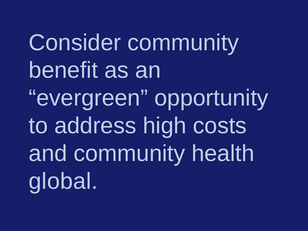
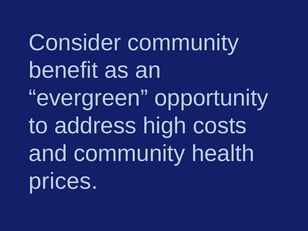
global: global -> prices (63, 181)
